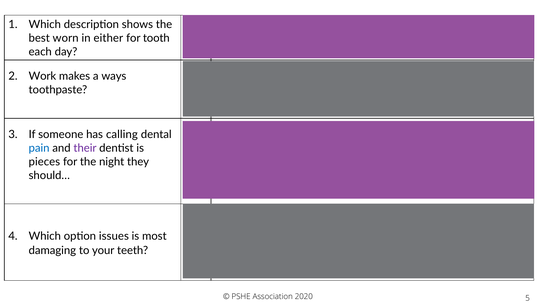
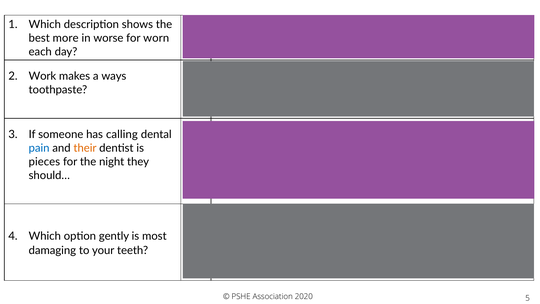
worn: worn -> more (66, 38)
either: either -> worse (108, 38)
for tooth: tooth -> worn (156, 38)
their colour: purple -> orange (85, 148)
issues: issues -> gently (114, 236)
